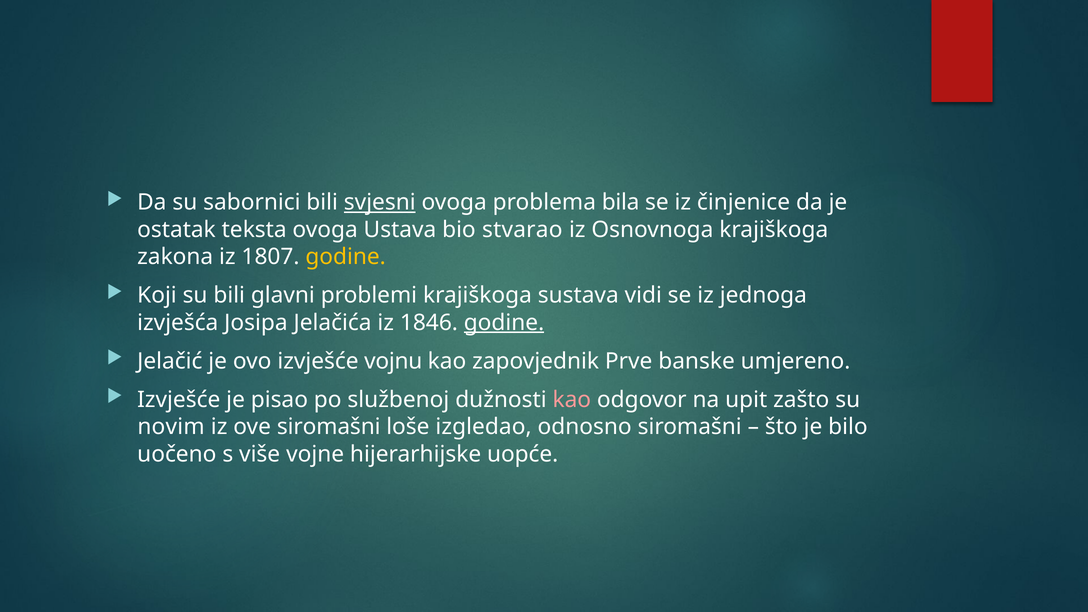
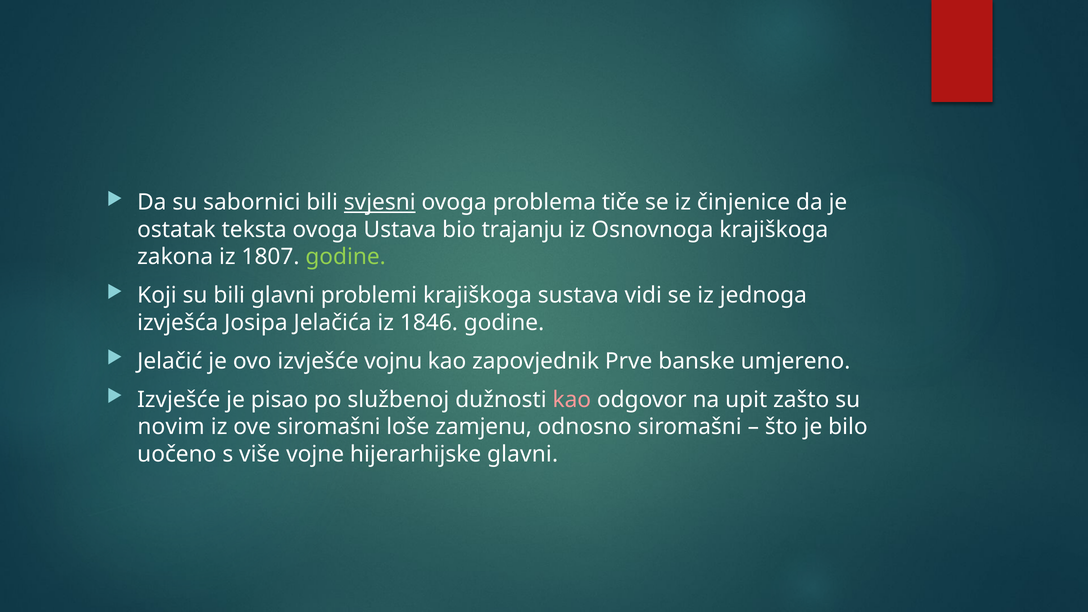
bila: bila -> tiče (621, 202)
stvarao: stvarao -> trajanju (522, 230)
godine colour: yellow -> light green (346, 257)
godine underline: present -> none (504, 323)
izgledao: izgledao -> zamjenu (484, 427)
hijerarhijske uopće: uopće -> glavni (523, 454)
